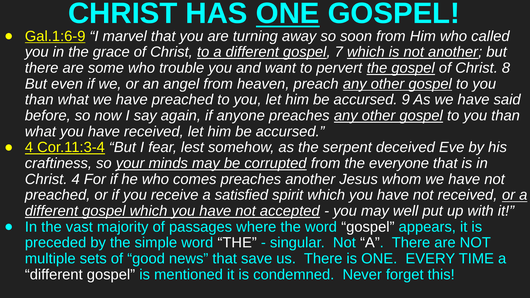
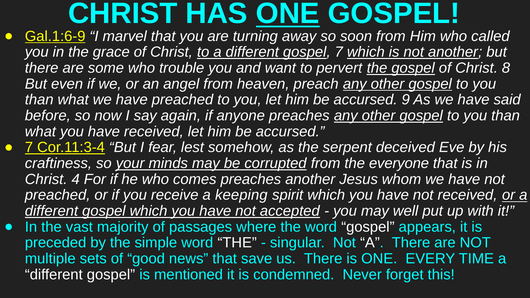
4: 4 -> 7 (29, 147)
satisfied: satisfied -> keeping (241, 195)
